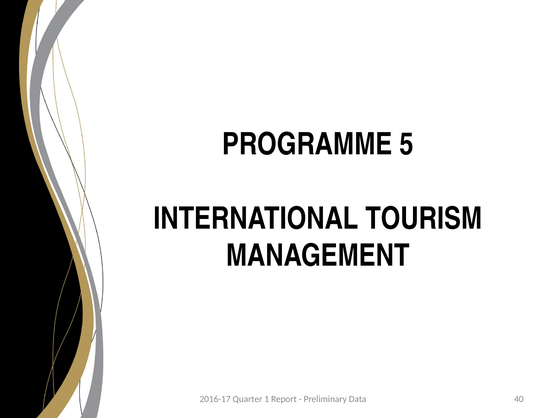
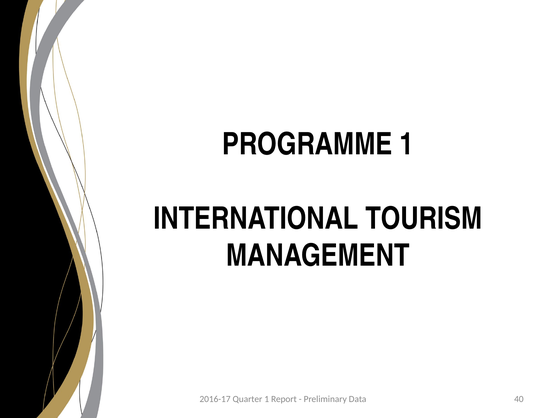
PROGRAMME 5: 5 -> 1 (406, 144)
